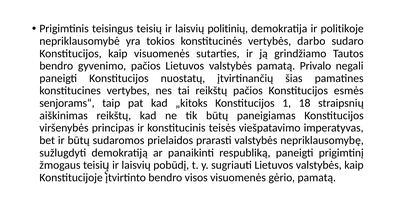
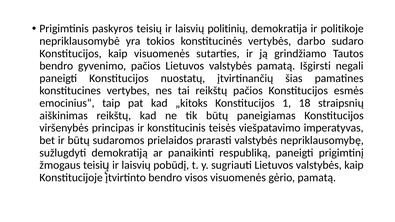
teisingus: teisingus -> paskyros (113, 29)
Privalo: Privalo -> Išgirsti (315, 66)
senjorams“: senjorams“ -> emocinius“ (67, 103)
